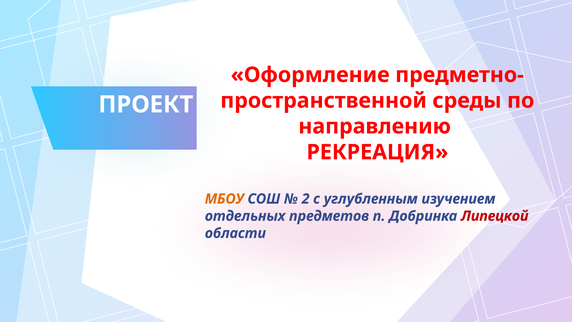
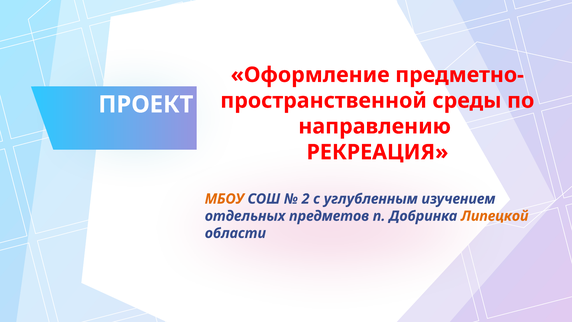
Липецкой colour: red -> orange (495, 216)
